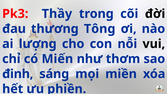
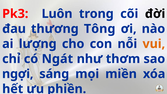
Thầy: Thầy -> Luôn (57, 14)
vui colour: black -> orange (154, 44)
Miến: Miến -> Ngát (57, 59)
đinh: đinh -> ngợi (18, 74)
